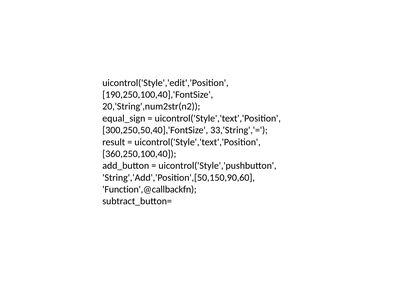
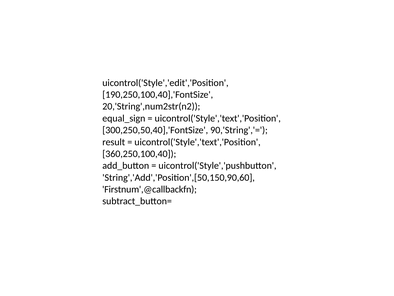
33,'String','=: 33,'String','= -> 90,'String','= (239, 130)
Function',@callbackfn: Function',@callbackfn -> Firstnum',@callbackfn (149, 189)
